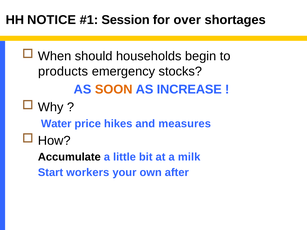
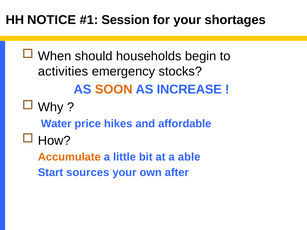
for over: over -> your (187, 20)
products: products -> activities (63, 72)
measures: measures -> affordable (185, 124)
Accumulate colour: black -> orange (69, 157)
milk: milk -> able (189, 157)
workers: workers -> sources (88, 173)
